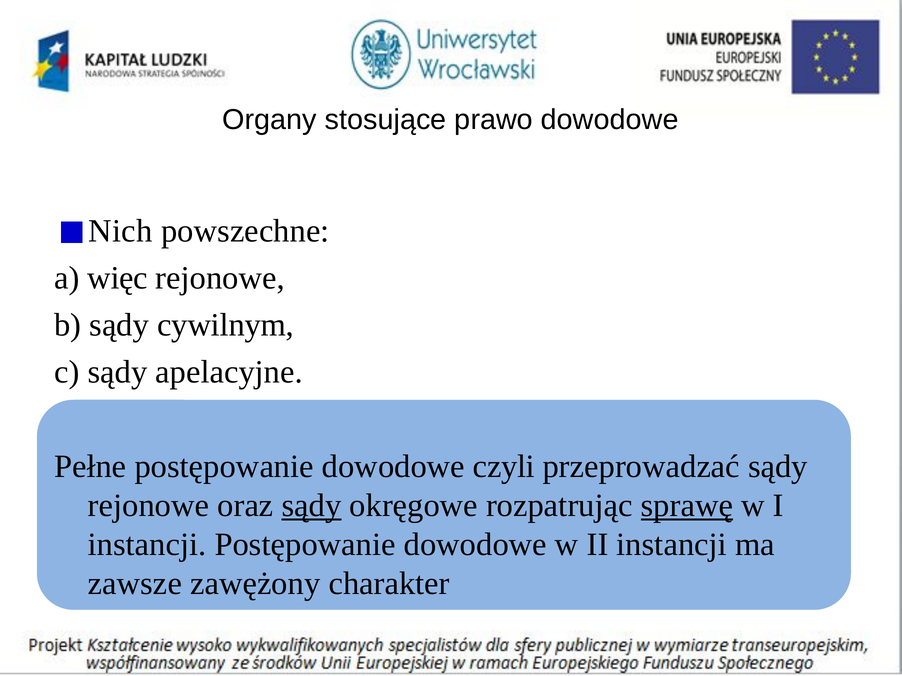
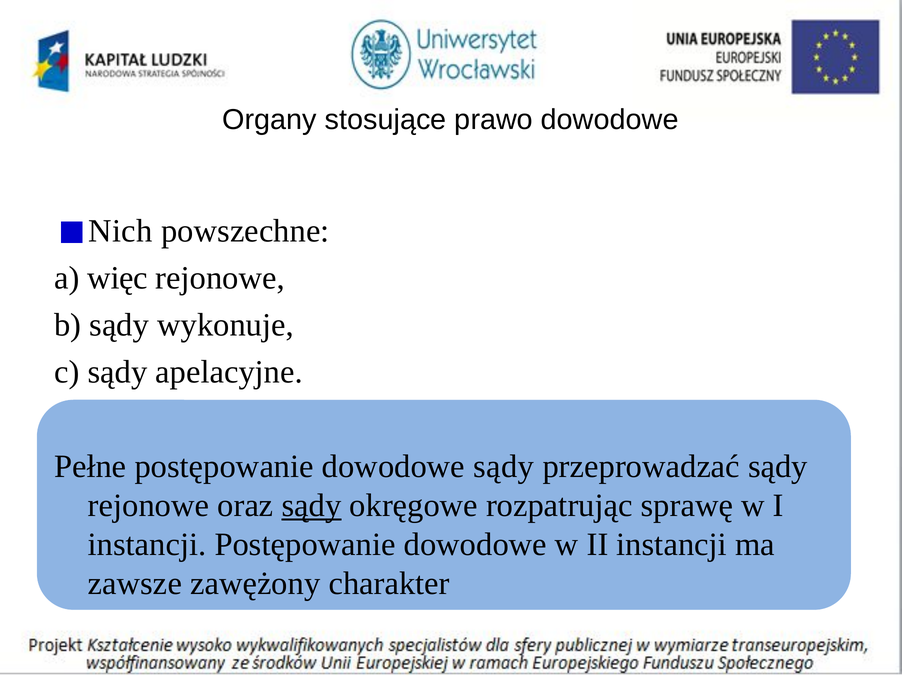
cywilnym: cywilnym -> wykonuje (226, 325)
dowodowe czyli: czyli -> sądy (504, 467)
sprawę underline: present -> none (687, 506)
